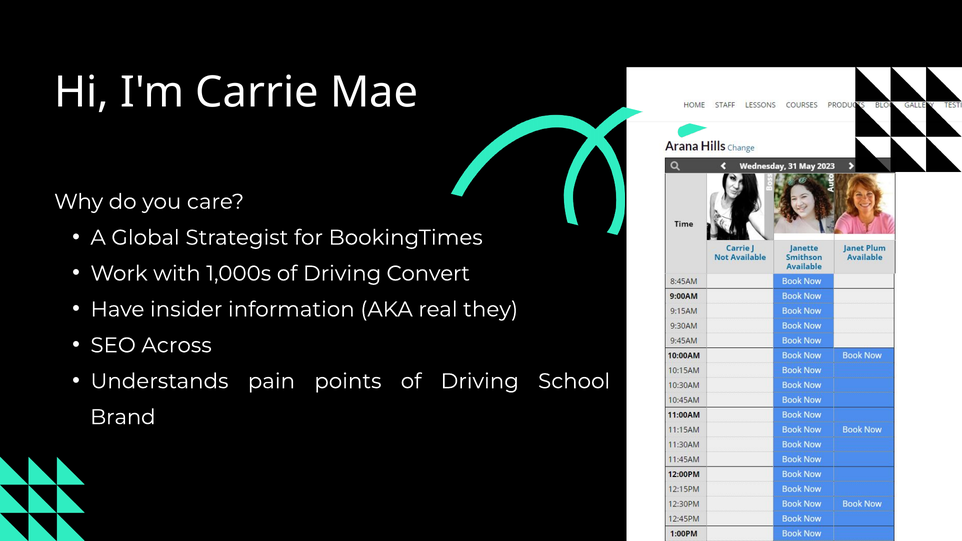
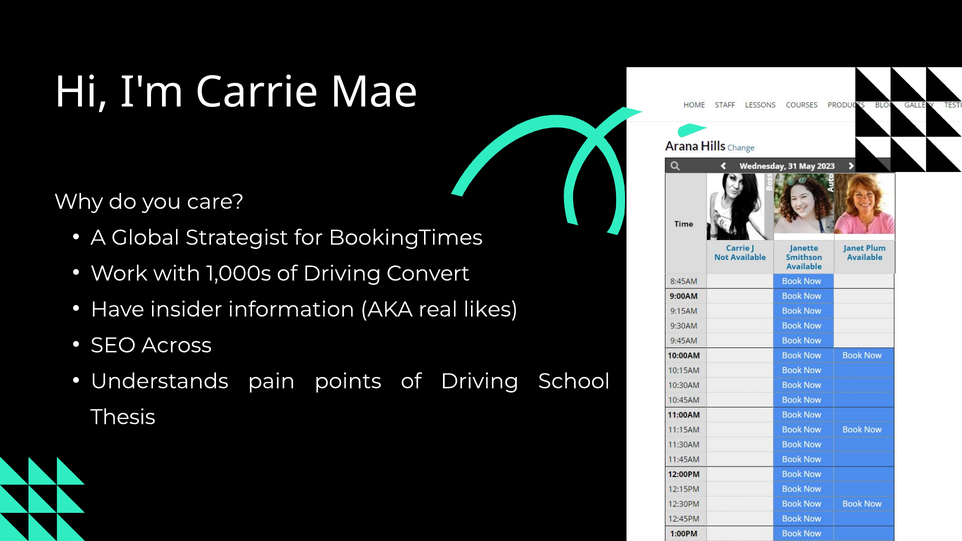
they: they -> likes (491, 309)
Brand: Brand -> Thesis (123, 417)
